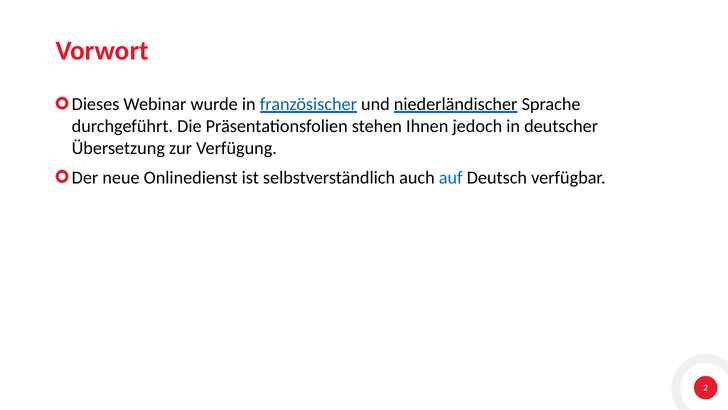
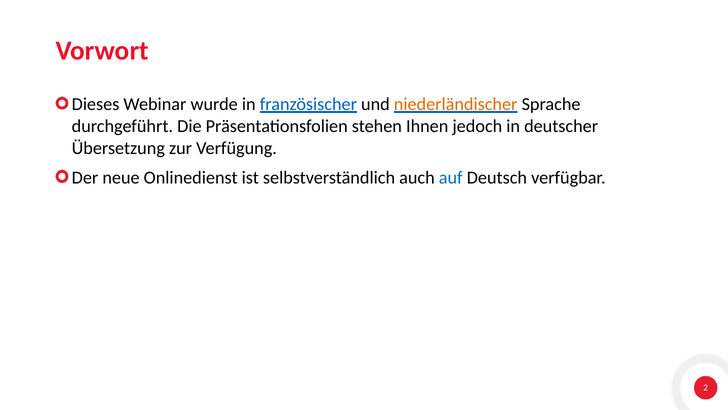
niederländischer colour: black -> orange (456, 104)
